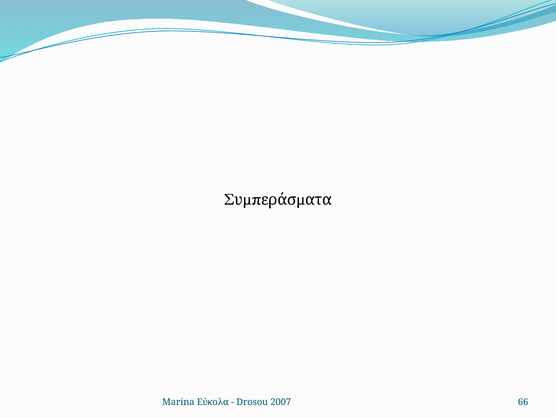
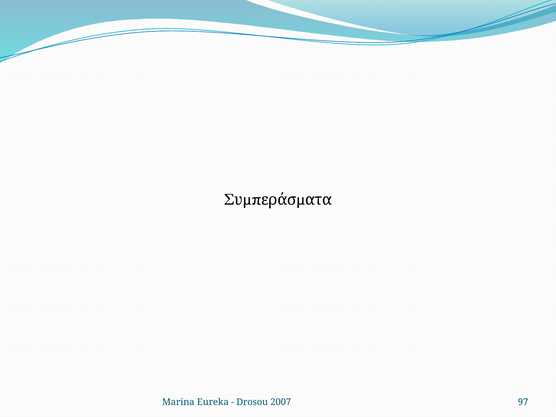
Εύκολα: Εύκολα -> Eureka (213, 402)
66: 66 -> 97 (523, 402)
